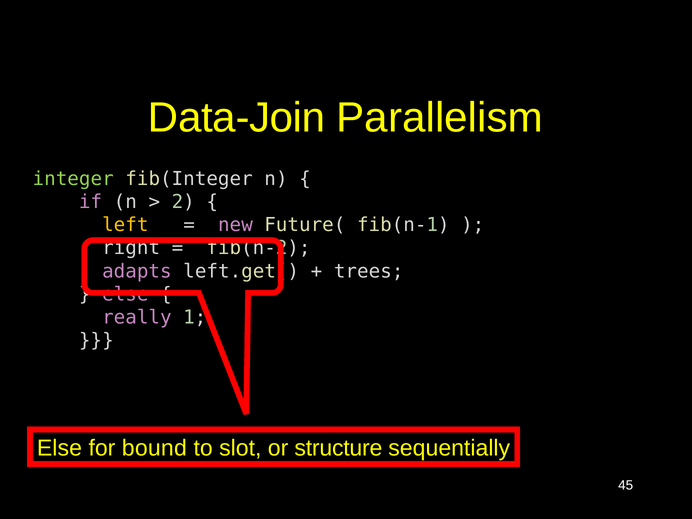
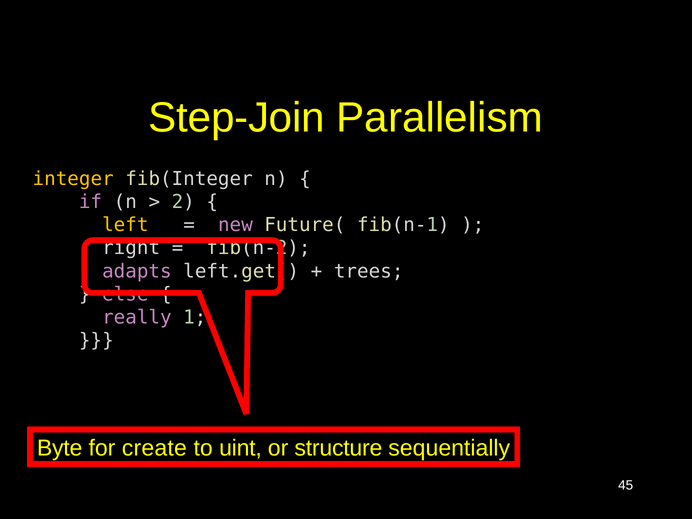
Data-Join: Data-Join -> Step-Join (237, 118)
integer colour: light green -> yellow (73, 179)
Else: Else -> Byte (60, 448)
bound: bound -> create (154, 448)
slot: slot -> uint (240, 448)
